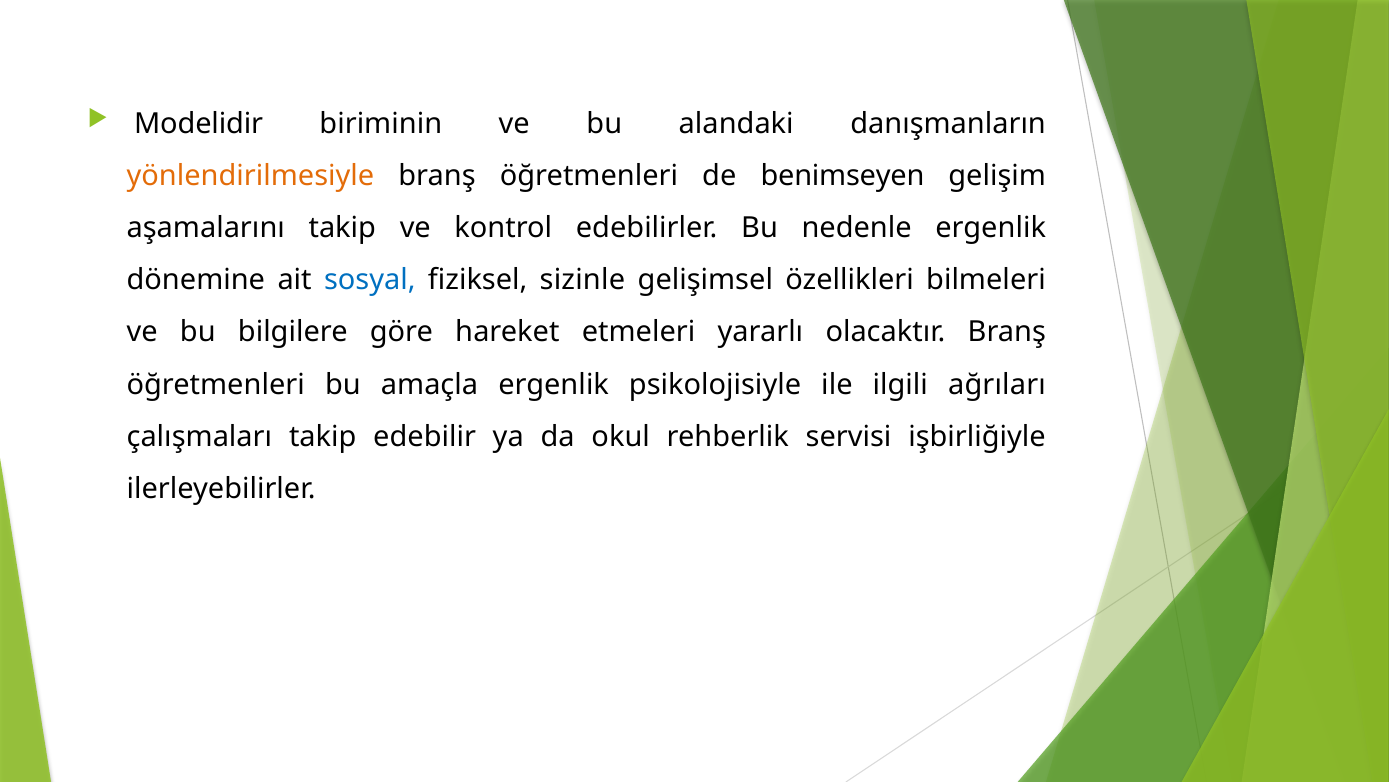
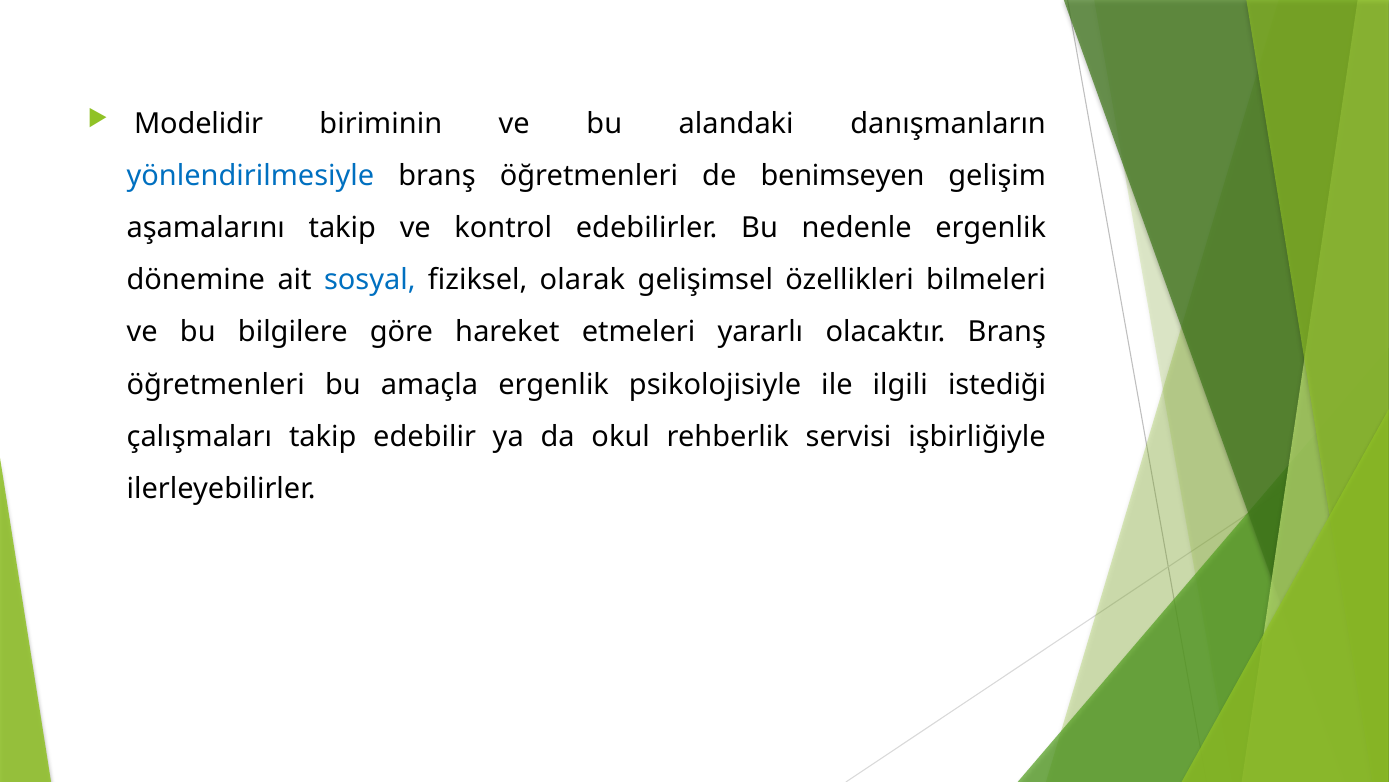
yönlendirilmesiyle colour: orange -> blue (250, 176)
sizinle: sizinle -> olarak (582, 280)
ağrıları: ağrıları -> istediği (997, 384)
